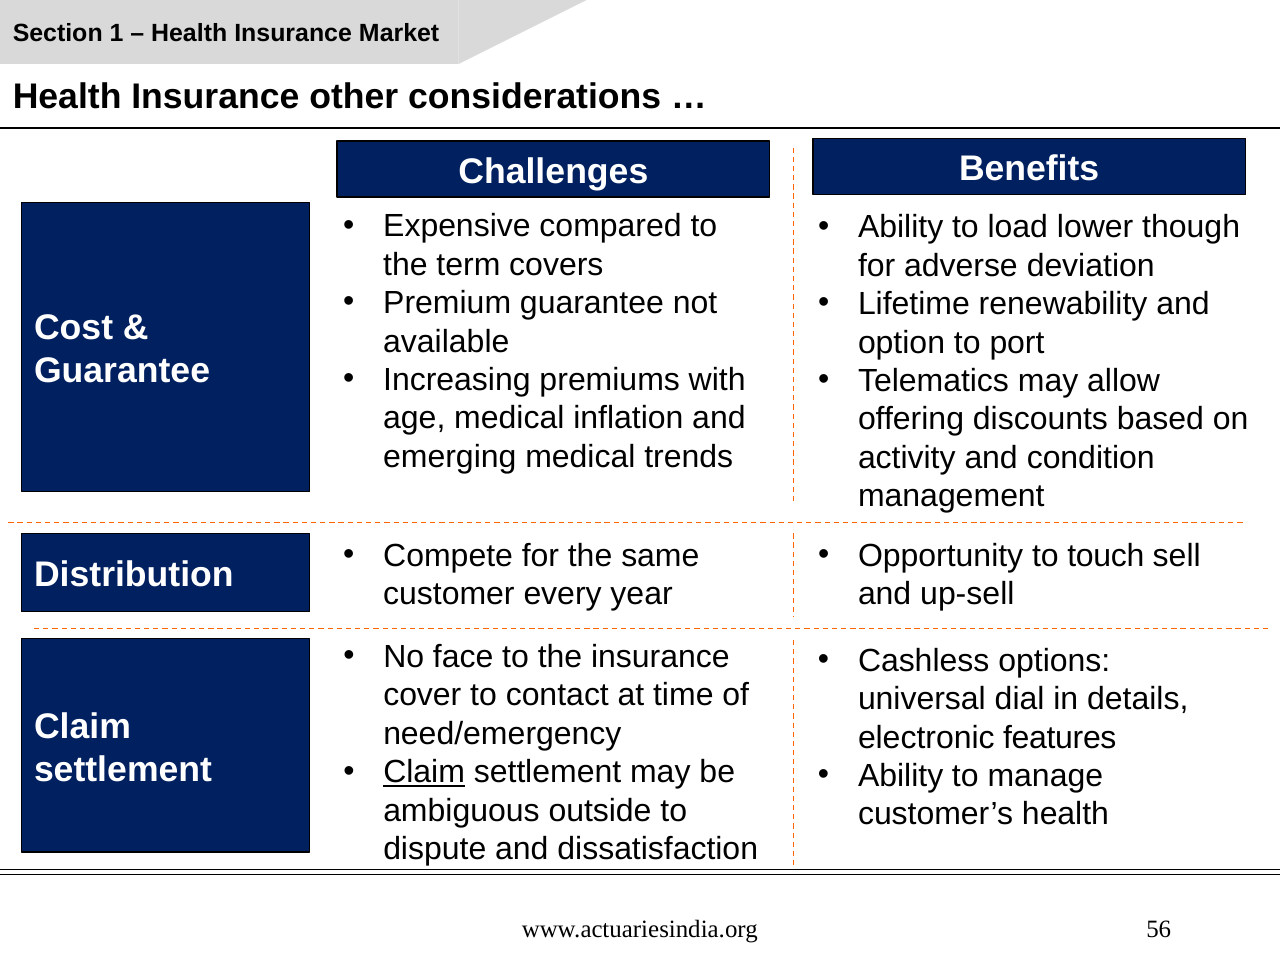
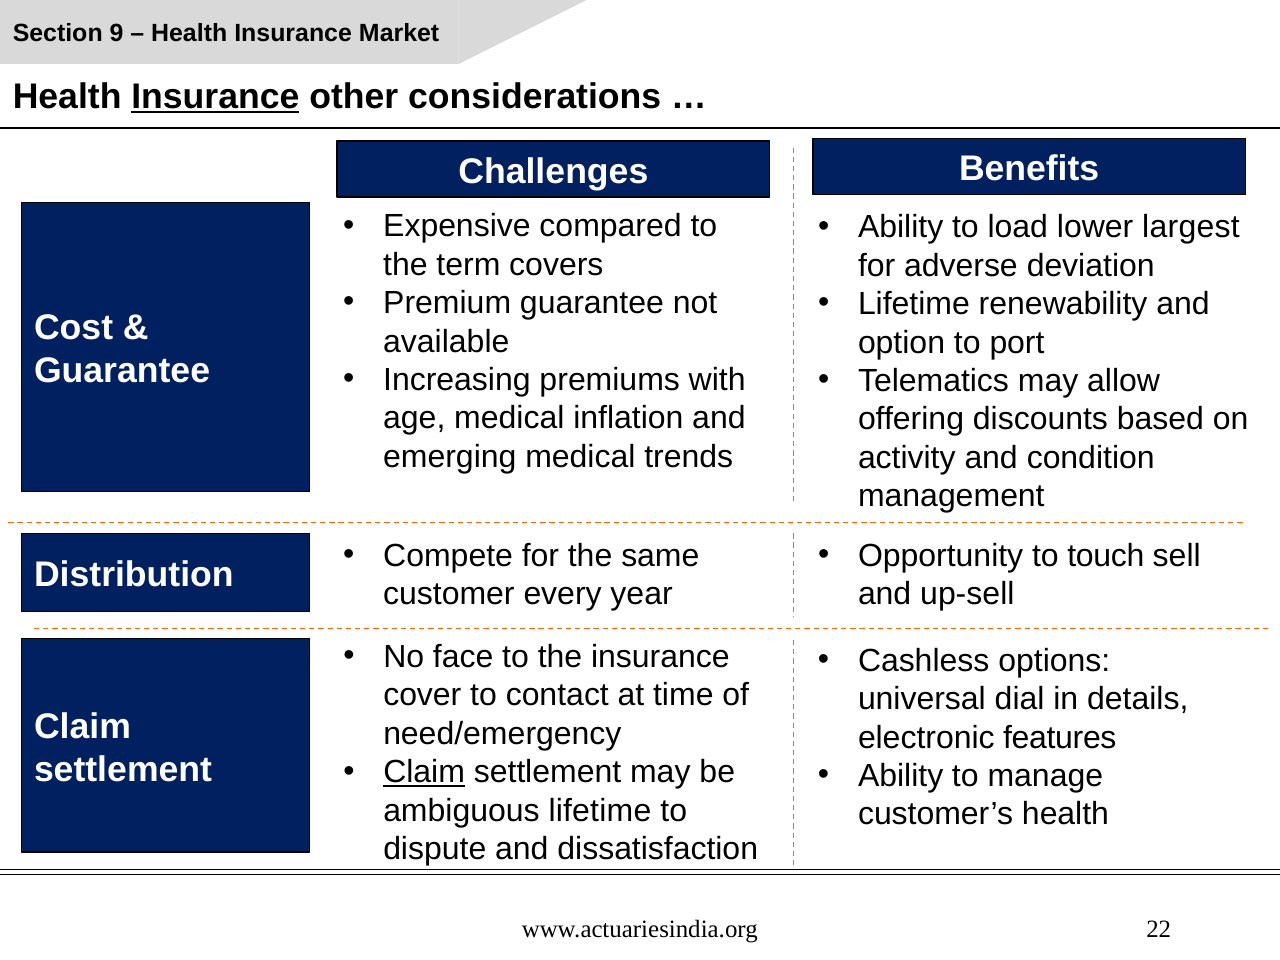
1: 1 -> 9 (117, 34)
Insurance underline: none -> present (215, 96)
though: though -> largest (1191, 227)
ambiguous outside: outside -> lifetime (600, 811)
56: 56 -> 22 (1159, 930)
